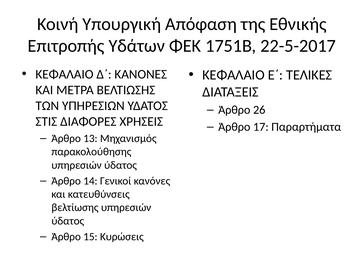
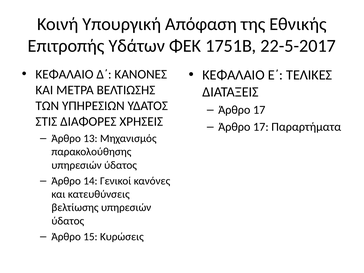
26: 26 -> 17 (259, 110)
